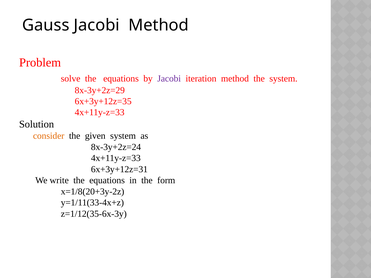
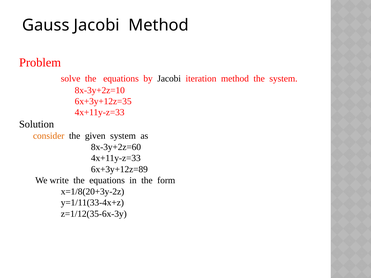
Jacobi colour: purple -> black (169, 79)
8x-3y+2z=29: 8x-3y+2z=29 -> 8x-3y+2z=10 (100, 90)
8x-3y+2z=24: 8x-3y+2z=24 -> 8x-3y+2z=60 (116, 147)
6x+3y+12z=31: 6x+3y+12z=31 -> 6x+3y+12z=89 (119, 169)
